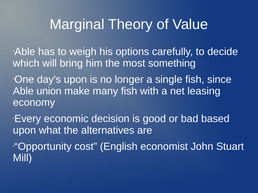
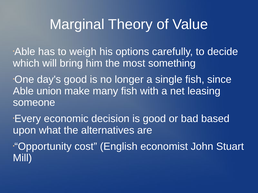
day's upon: upon -> good (75, 80)
economy: economy -> someone (34, 103)
